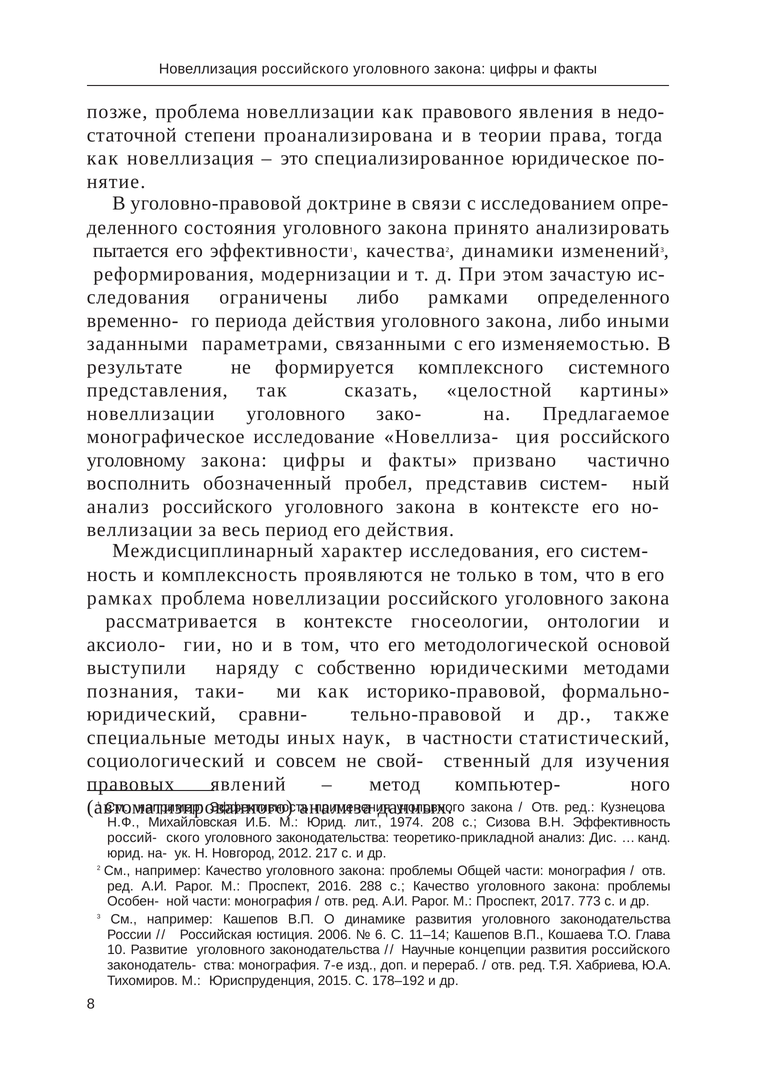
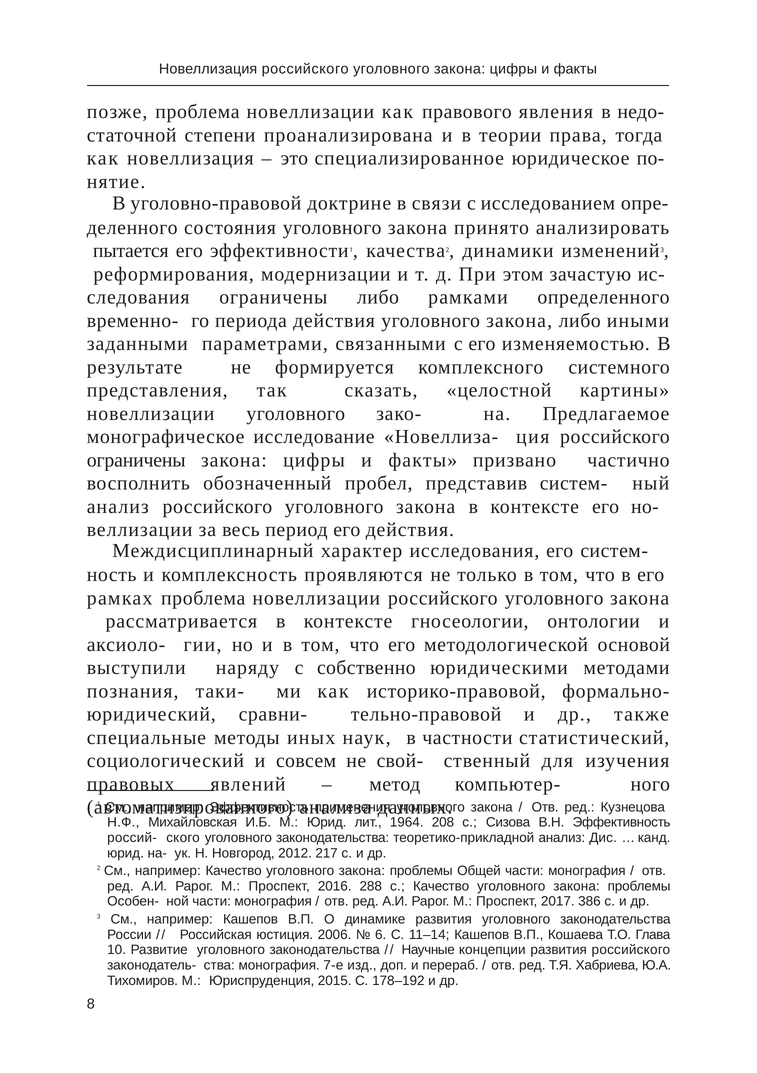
уголовному: уголовному -> ограничены (136, 460)
1974: 1974 -> 1964 (407, 823)
773: 773 -> 386 (589, 902)
